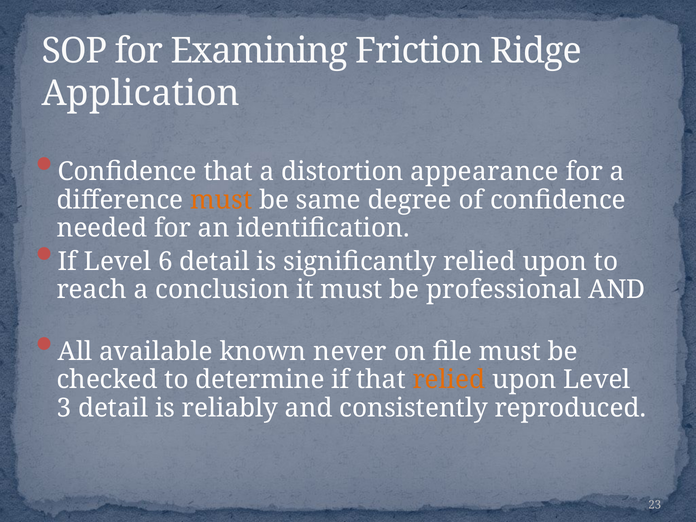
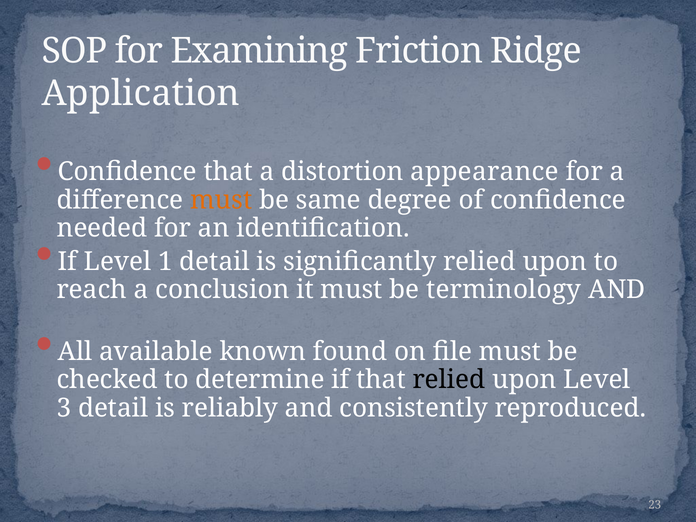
6: 6 -> 1 (165, 262)
professional: professional -> terminology (504, 290)
never: never -> found (350, 351)
relied colour: orange -> black (449, 380)
